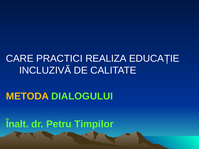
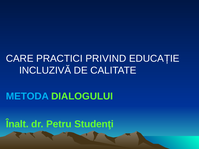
REALIZA: REALIZA -> PRIVIND (106, 59)
METODA colour: yellow -> light blue (27, 96)
Timpilor: Timpilor -> Studenţi (94, 124)
